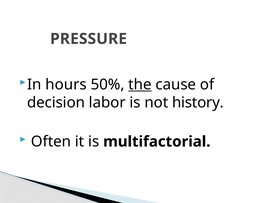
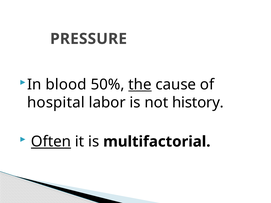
hours: hours -> blood (66, 85)
decision: decision -> hospital (56, 103)
Often underline: none -> present (51, 142)
